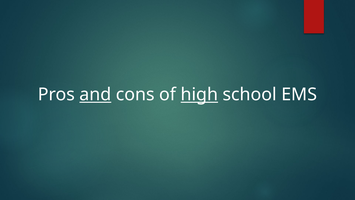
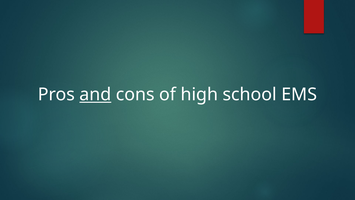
high underline: present -> none (199, 94)
